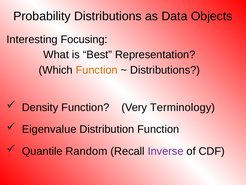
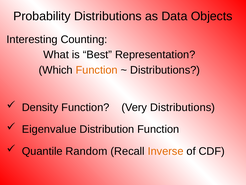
Focusing: Focusing -> Counting (84, 39)
Very Terminology: Terminology -> Distributions (183, 107)
Inverse colour: purple -> orange (166, 151)
